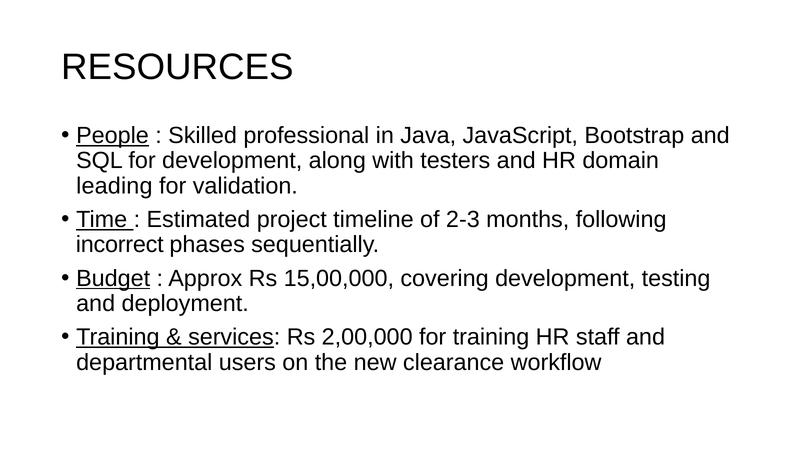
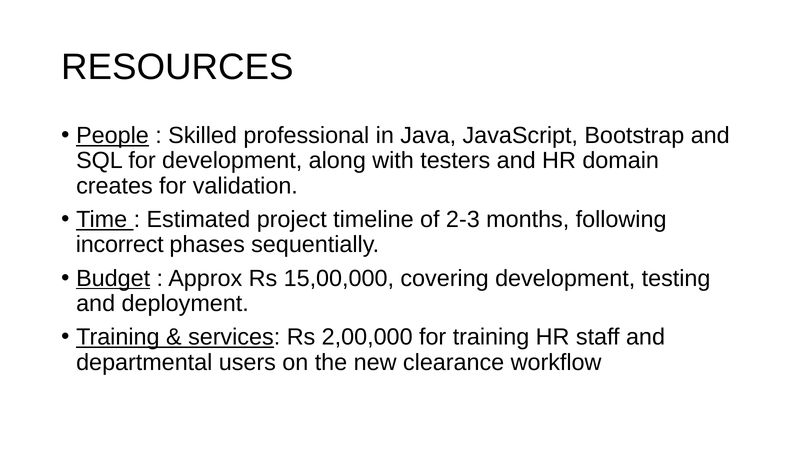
leading: leading -> creates (114, 186)
